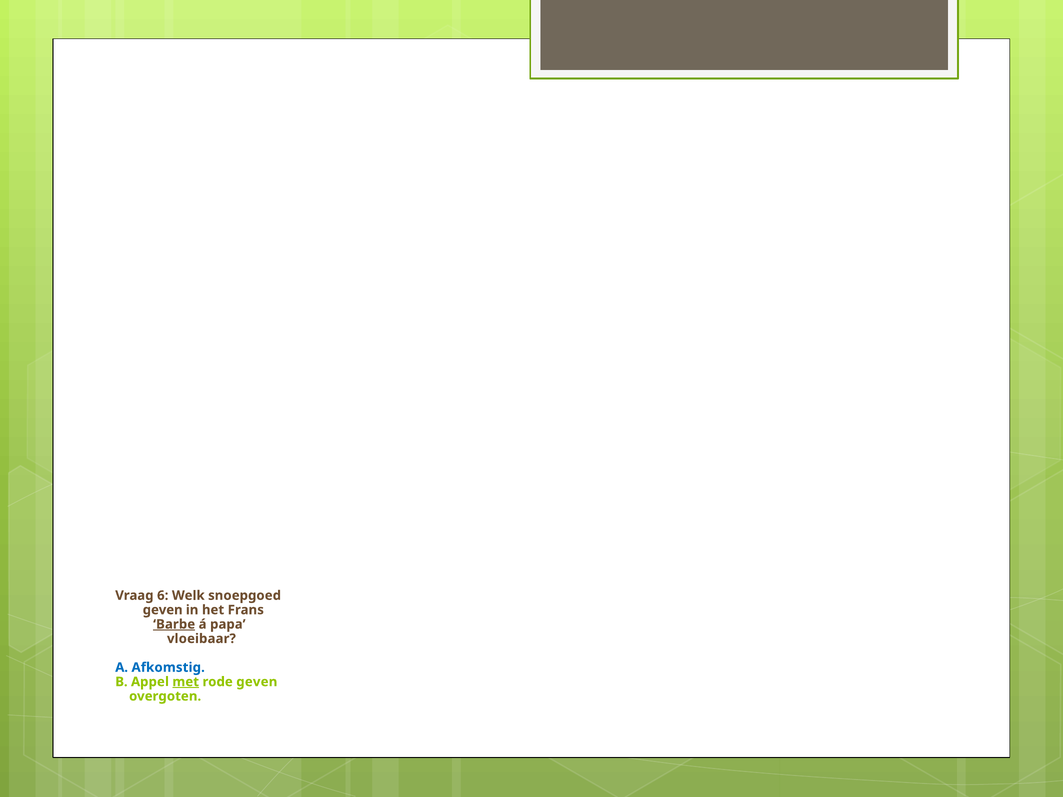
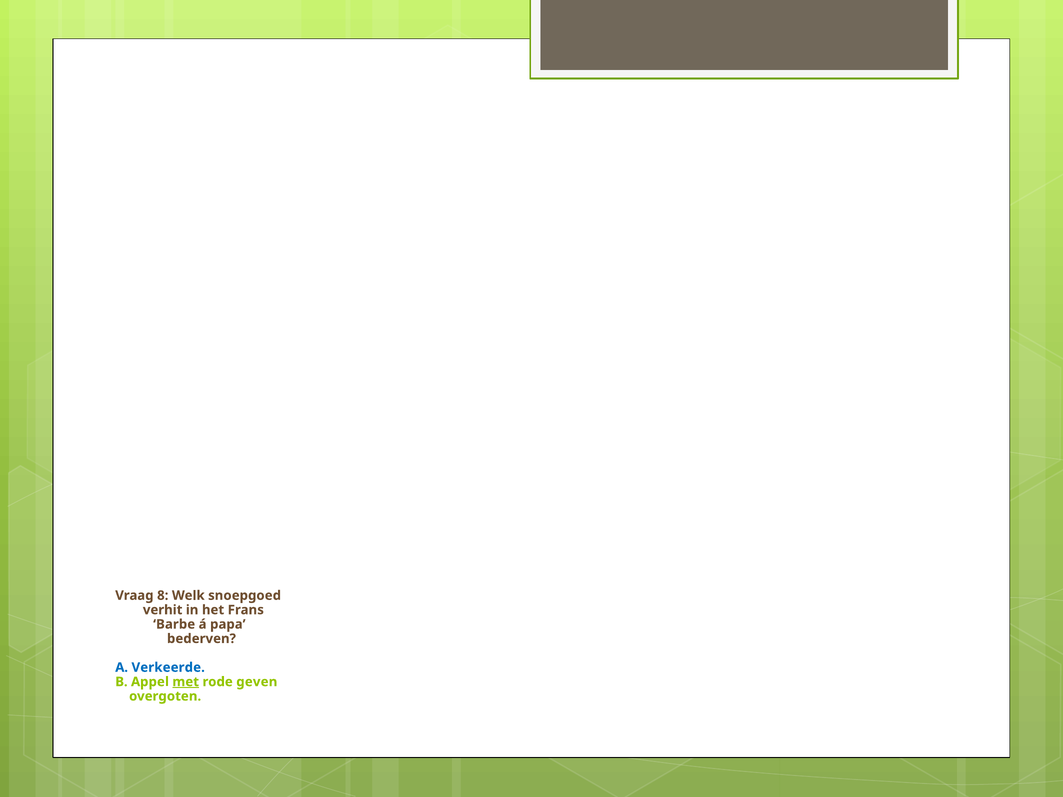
6: 6 -> 8 (163, 596)
geven: geven -> verhit (163, 610)
Barbe underline: present -> none (174, 624)
vloeibaar: vloeibaar -> bederven (201, 639)
Afkomstig: Afkomstig -> Verkeerde (168, 668)
